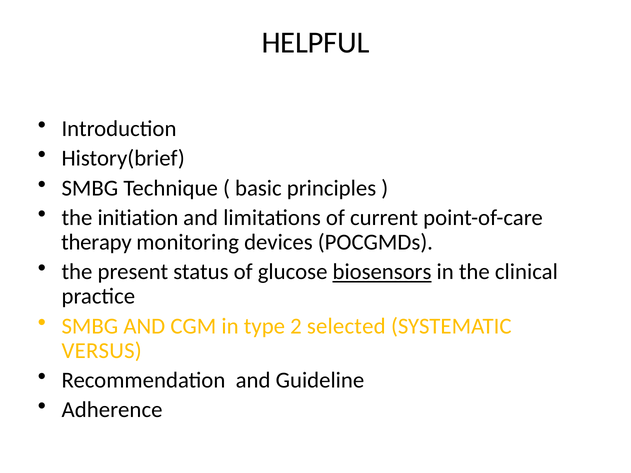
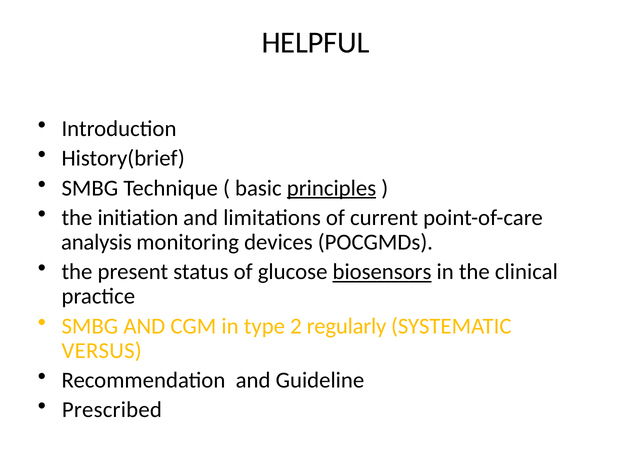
principles underline: none -> present (331, 188)
therapy: therapy -> analysis (96, 242)
selected: selected -> regularly (347, 326)
Adherence: Adherence -> Prescribed (112, 410)
